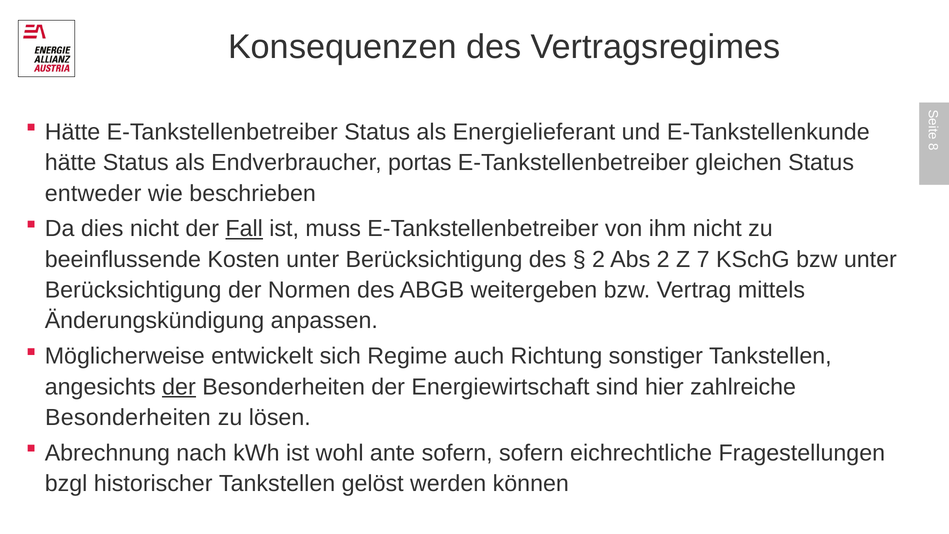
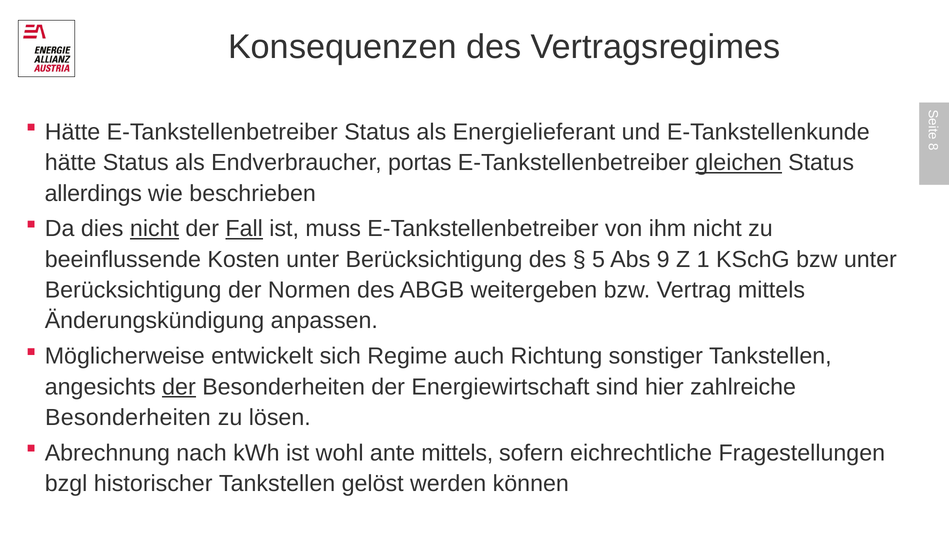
gleichen underline: none -> present (739, 163)
entweder: entweder -> allerdings (93, 193)
nicht underline: none -> present (154, 229)
2: 2 -> 5 (599, 259)
Abs 2: 2 -> 9 (663, 259)
7: 7 -> 1 (703, 259)
ante sofern: sofern -> mittels (457, 453)
